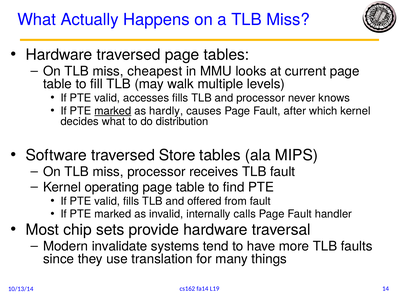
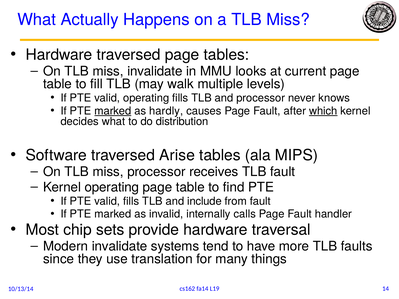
miss cheapest: cheapest -> invalidate (155, 71)
valid accesses: accesses -> operating (146, 98)
which underline: none -> present (323, 111)
Store: Store -> Arise (177, 155)
offered: offered -> include (204, 201)
